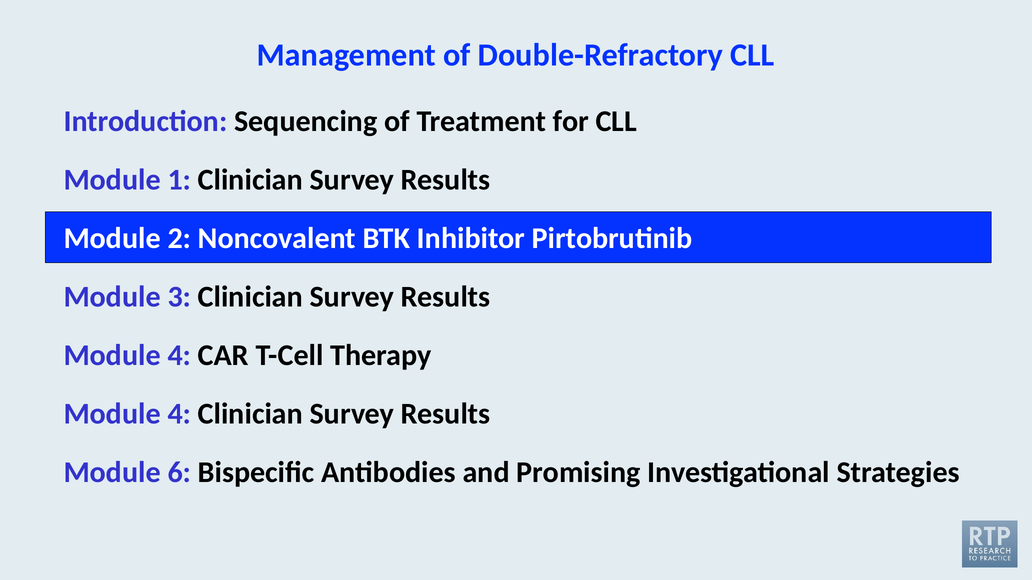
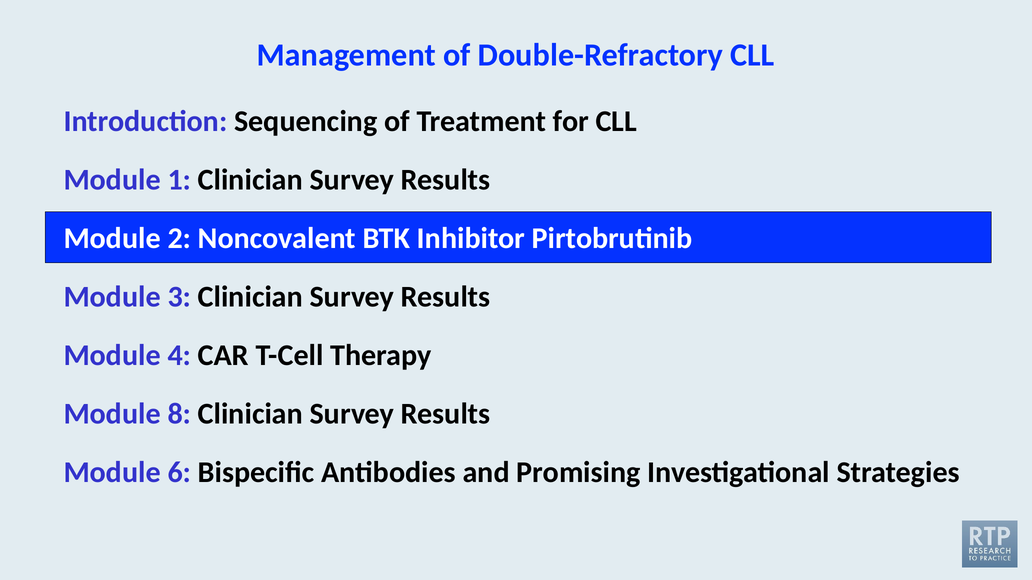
4: 4 -> 8 (179, 414)
